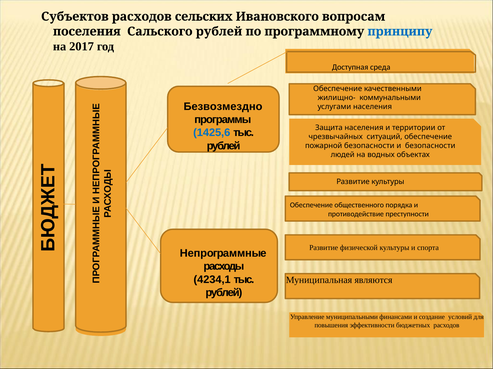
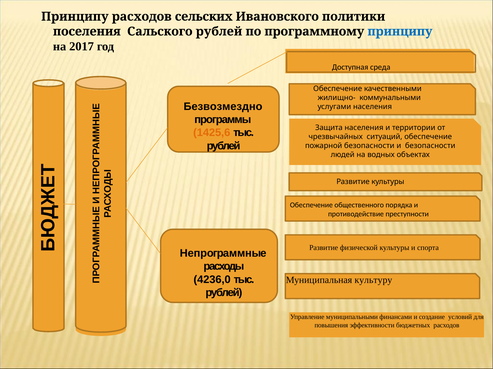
Субъектов: Субъектов -> Принципу (75, 17)
вопросам: вопросам -> политики (354, 17)
1425,6 colour: blue -> orange (212, 133)
4234,1: 4234,1 -> 4236,0 (212, 280)
являются: являются -> культуру (373, 281)
